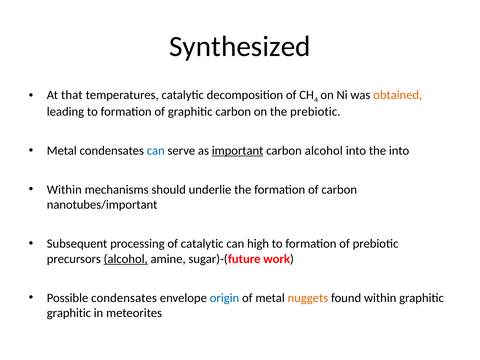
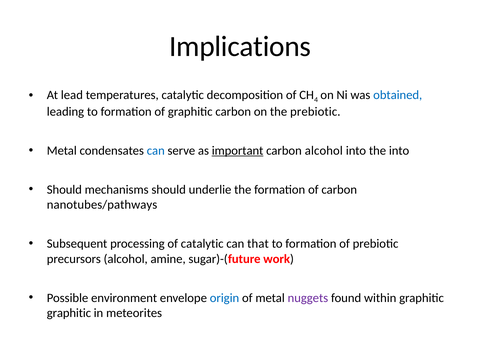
Synthesized: Synthesized -> Implications (240, 46)
that: that -> lead (72, 95)
obtained colour: orange -> blue (398, 95)
Within: Within -> Should (64, 190)
nanotubes/important: nanotubes/important -> nanotubes/pathways (102, 205)
high: high -> that (258, 244)
alcohol underline: present -> none (126, 259)
Possible condensates: condensates -> environment (124, 298)
nuggets colour: orange -> purple (308, 298)
